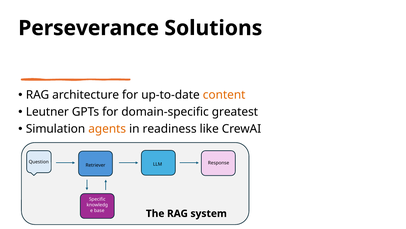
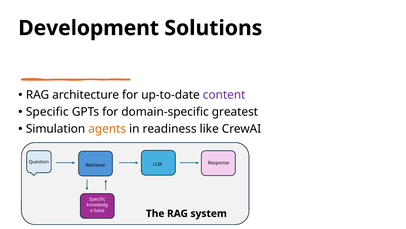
Perseverance: Perseverance -> Development (89, 28)
content colour: orange -> purple (224, 95)
Leutner: Leutner -> Specific (47, 112)
